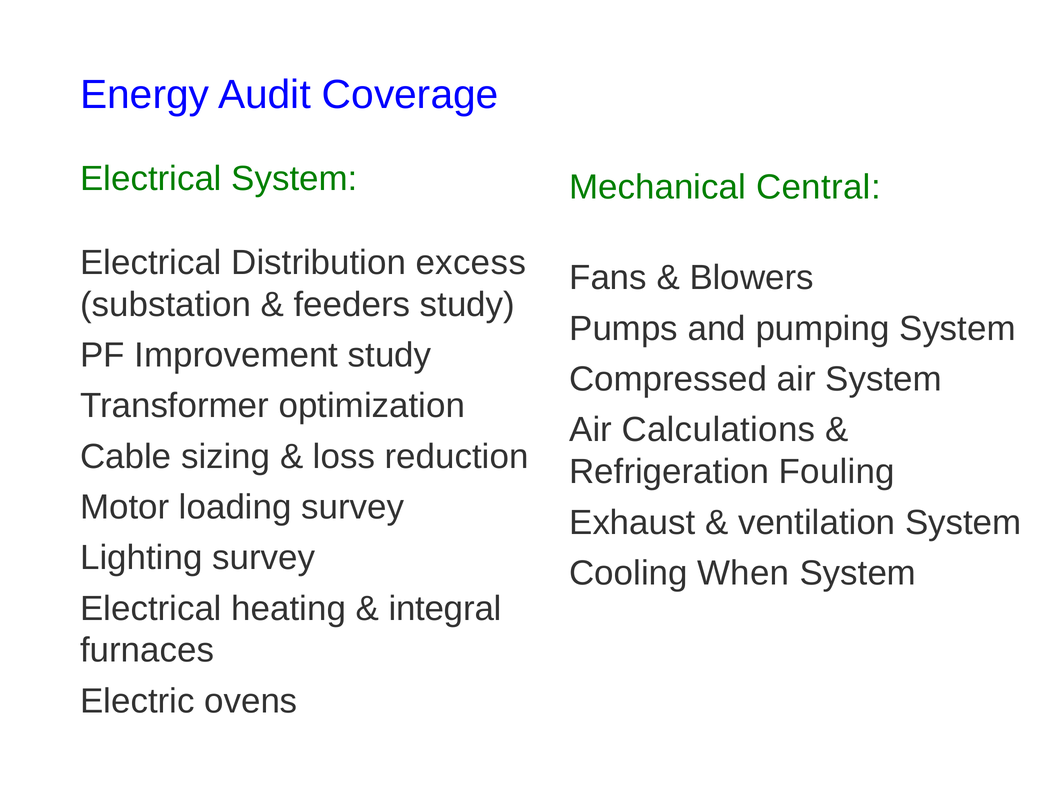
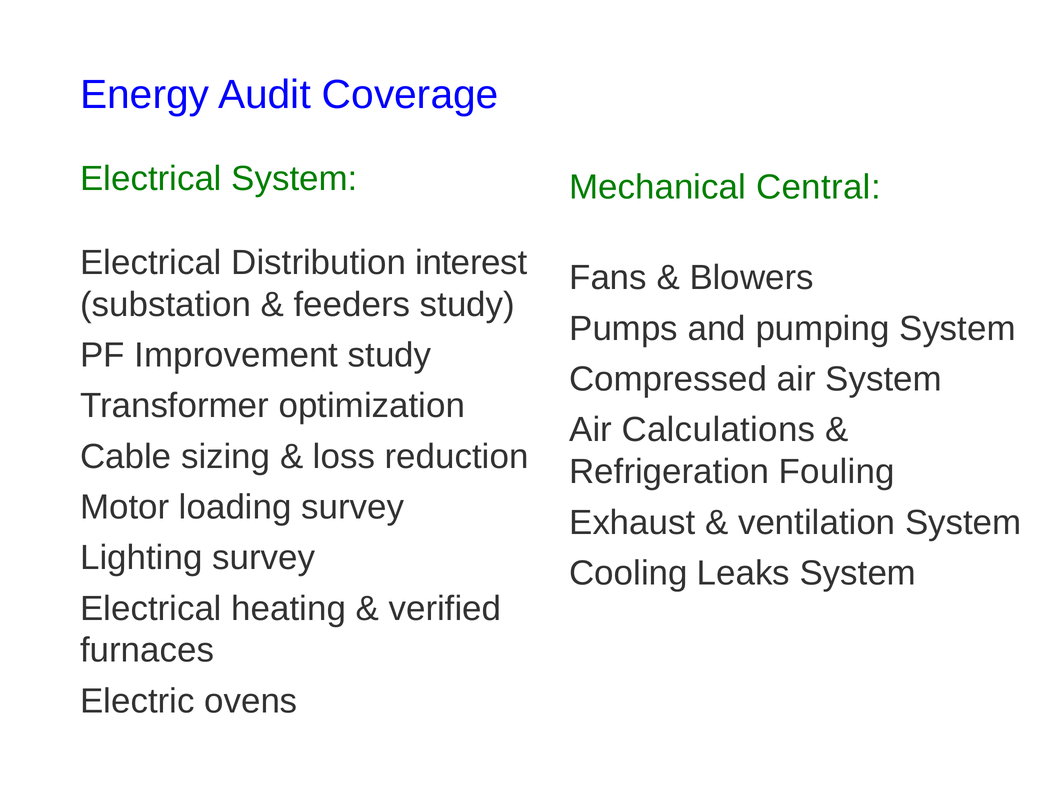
excess: excess -> interest (471, 263)
When: When -> Leaks (743, 573)
integral: integral -> verified (445, 608)
